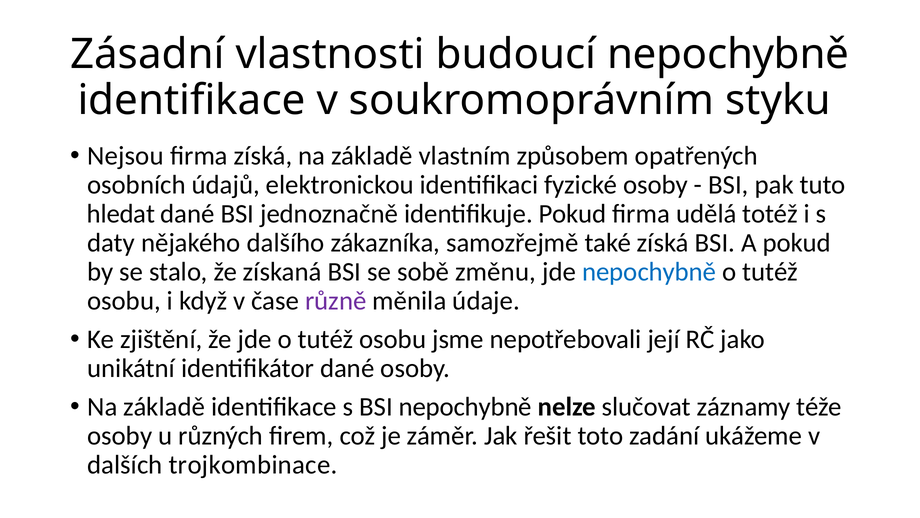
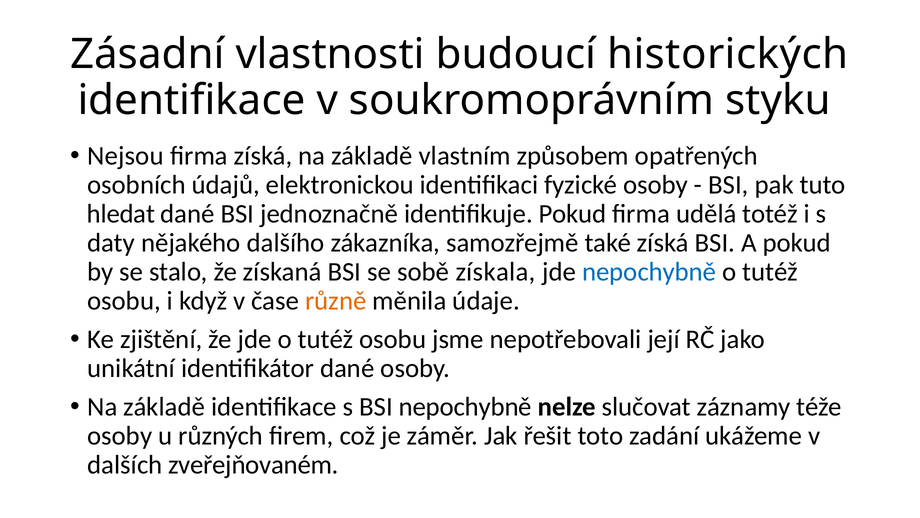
budoucí nepochybně: nepochybně -> historických (728, 55)
změnu: změnu -> získala (496, 271)
různě colour: purple -> orange (336, 300)
trojkombinace: trojkombinace -> zveřejňovaném (253, 465)
